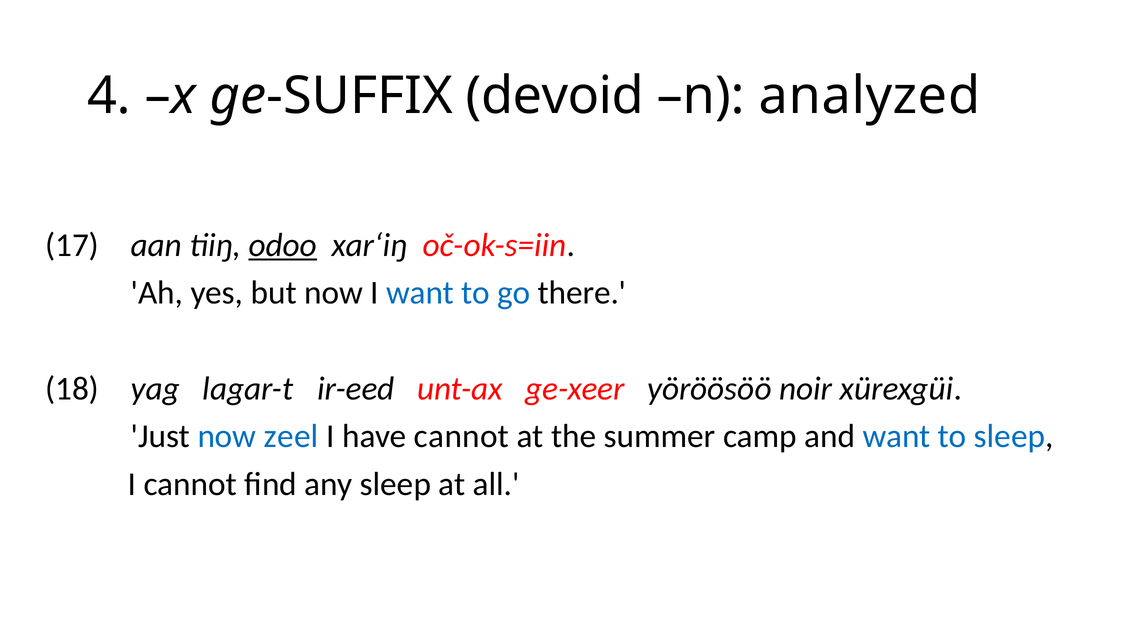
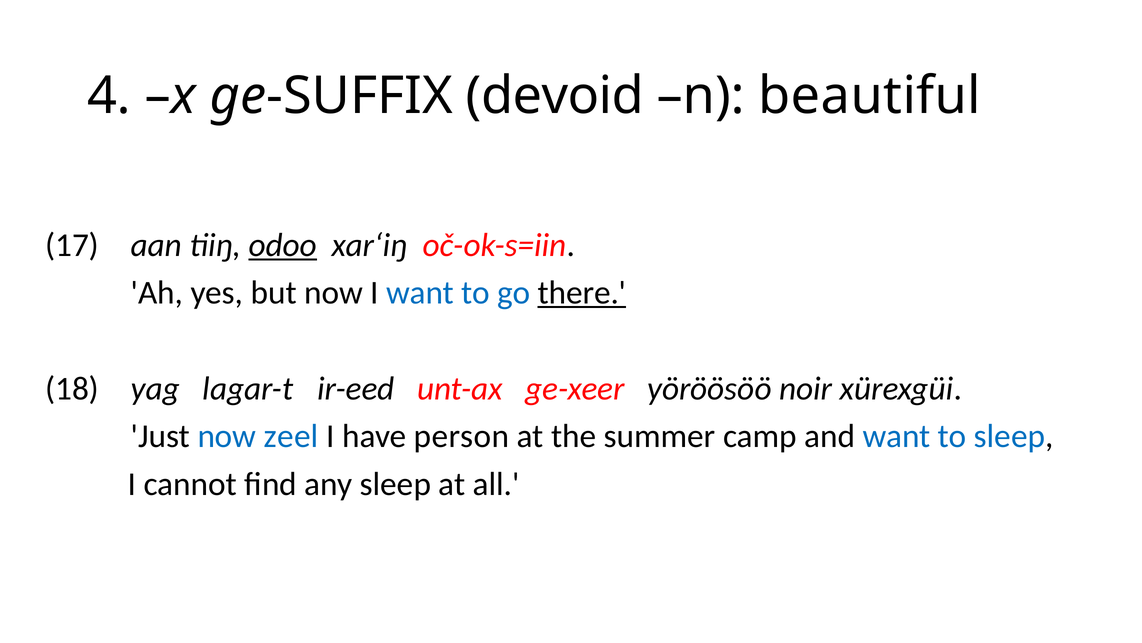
analyzed: analyzed -> beautiful (870, 96)
there underline: none -> present (582, 293)
have cannot: cannot -> person (462, 436)
